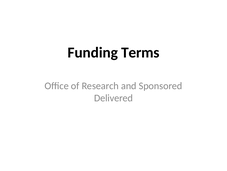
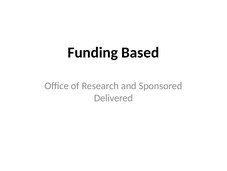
Terms: Terms -> Based (140, 52)
